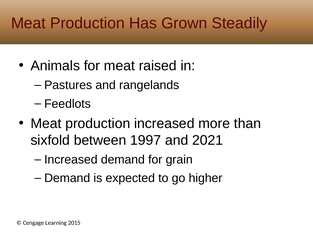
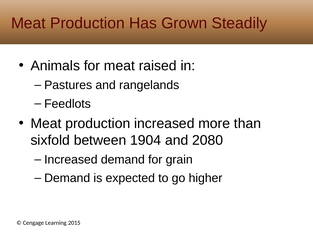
1997: 1997 -> 1904 (146, 140)
2021: 2021 -> 2080 (208, 140)
